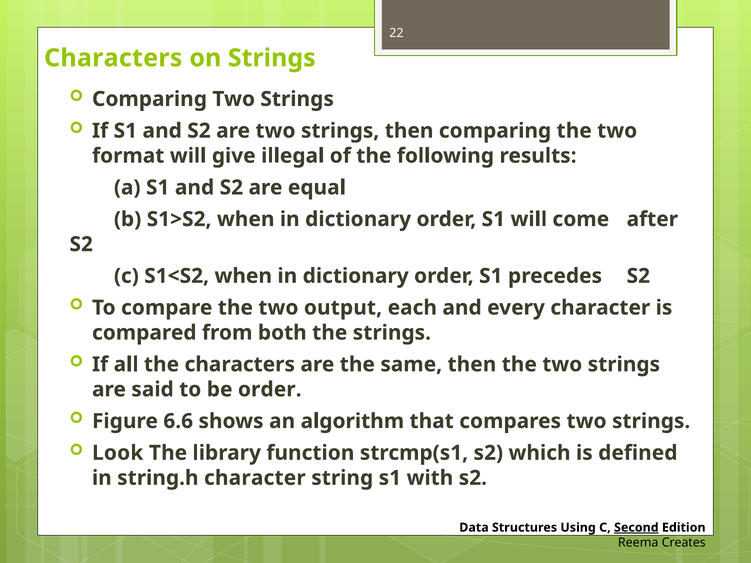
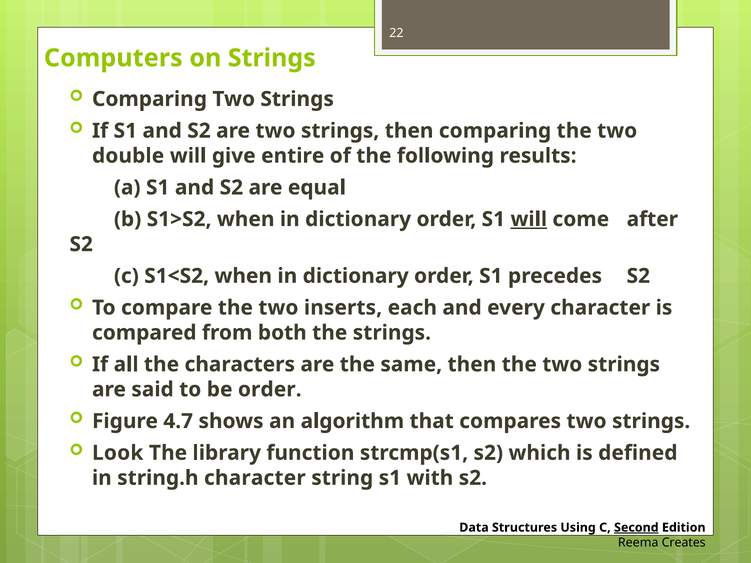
Characters: Characters -> Computers (113, 58)
format: format -> double (128, 156)
illegal: illegal -> entire (293, 156)
will underline: none -> present (529, 219)
output: output -> inserts (343, 308)
6.6: 6.6 -> 4.7 (178, 421)
